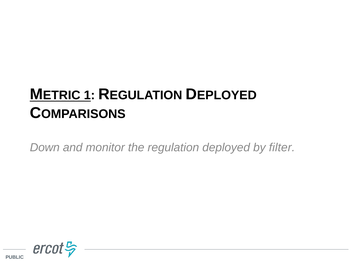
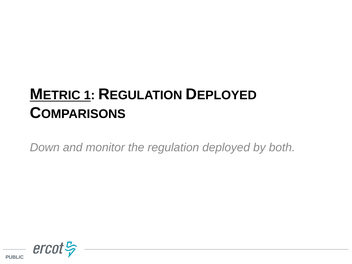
filter: filter -> both (282, 147)
